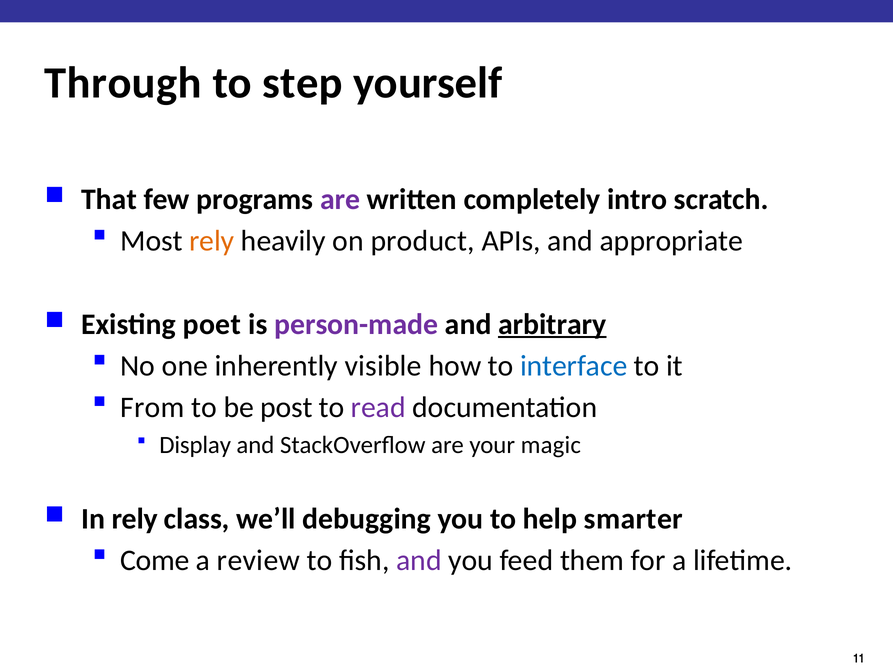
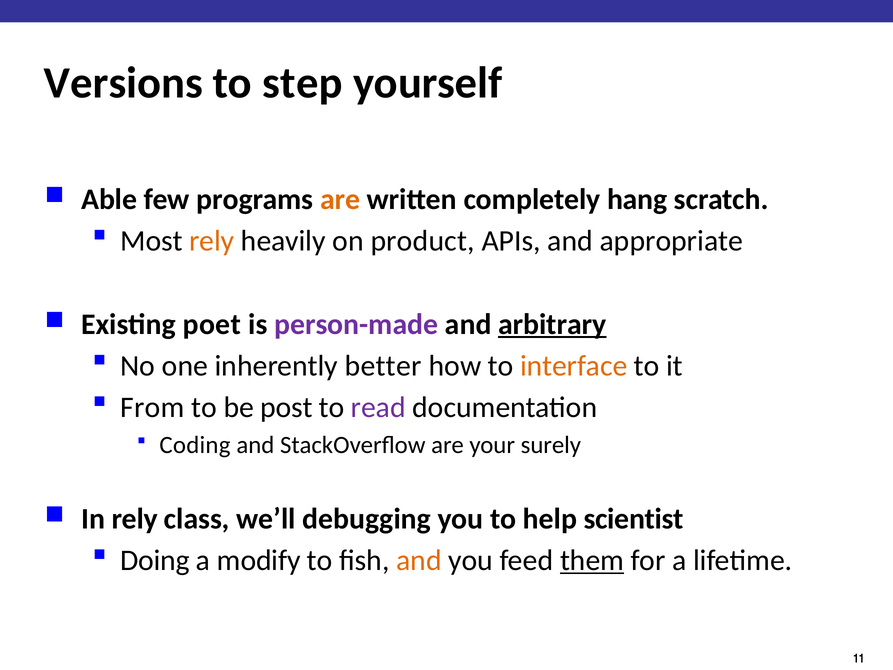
Through: Through -> Versions (123, 83)
That: That -> Able (109, 199)
are colour: purple -> orange (340, 199)
intro: intro -> hang (637, 199)
visible: visible -> better (383, 366)
interface colour: blue -> orange (574, 366)
Display: Display -> Coding (195, 445)
magic: magic -> surely (551, 445)
smarter: smarter -> scientist (634, 519)
Come: Come -> Doing (155, 560)
review: review -> modify (259, 560)
and colour: purple -> orange (419, 560)
them underline: none -> present (592, 560)
